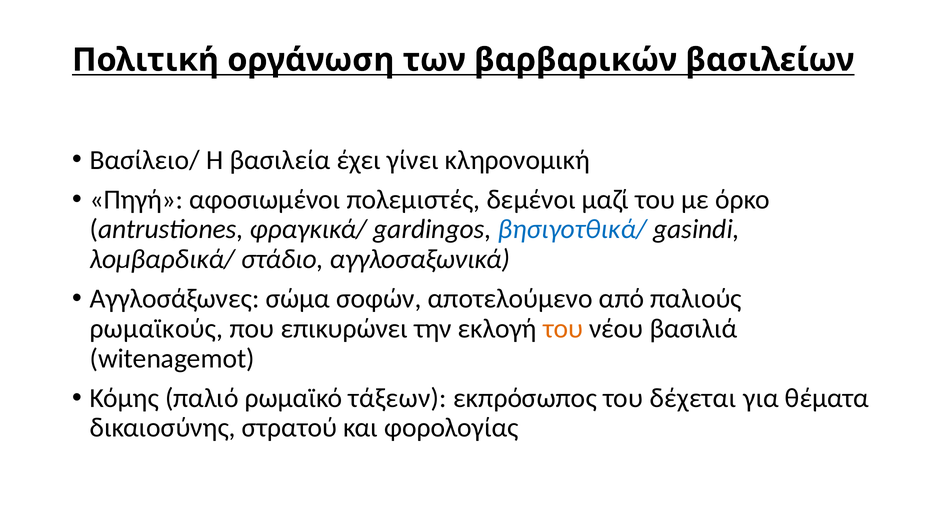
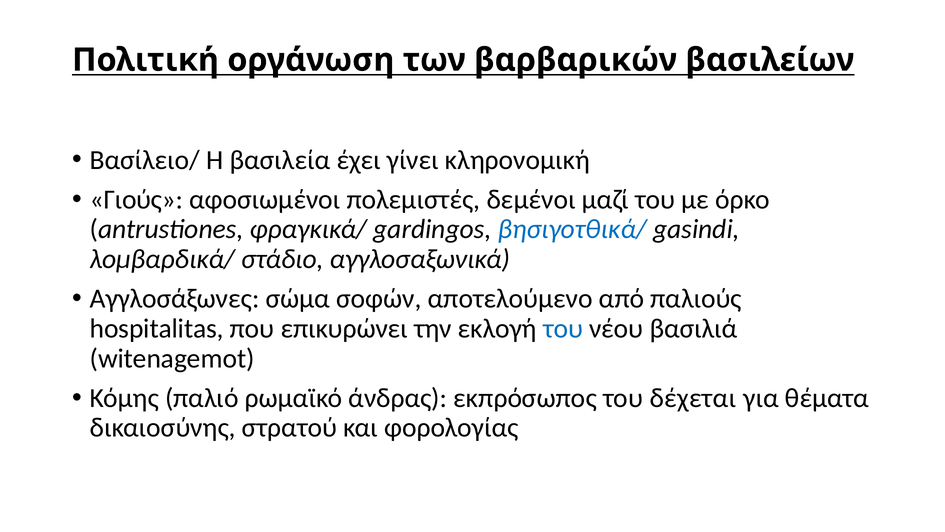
Πηγή: Πηγή -> Γιούς (136, 199)
ρωμαϊκούς: ρωμαϊκούς -> hospitalitas (157, 328)
του colour: orange -> blue (563, 328)
τάξεων: τάξεων -> άνδρας (398, 398)
